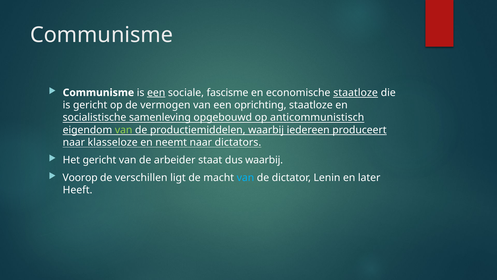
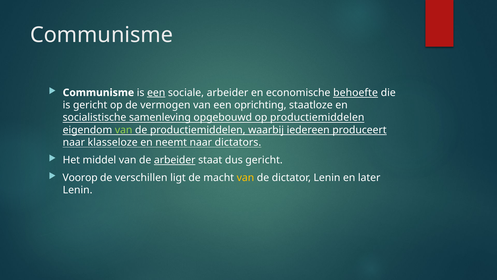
sociale fascisme: fascisme -> arbeider (227, 92)
economische staatloze: staatloze -> behoefte (356, 92)
op anticommunistisch: anticommunistisch -> productiemiddelen (317, 117)
Het gericht: gericht -> middel (99, 160)
arbeider underline: none -> present (175, 160)
dus waarbij: waarbij -> gericht (264, 160)
van colour: light blue -> yellow (245, 177)
Heeft: Heeft -> Lenin (78, 190)
